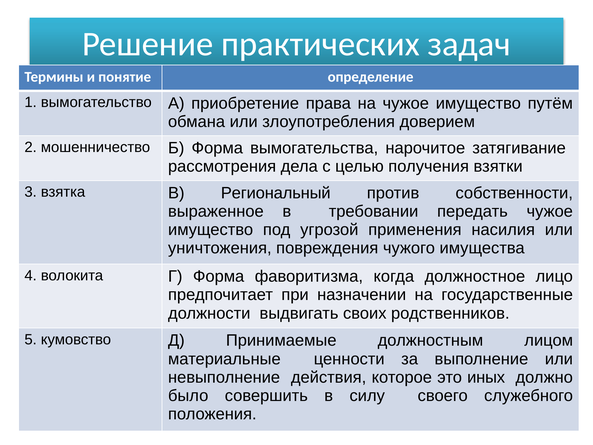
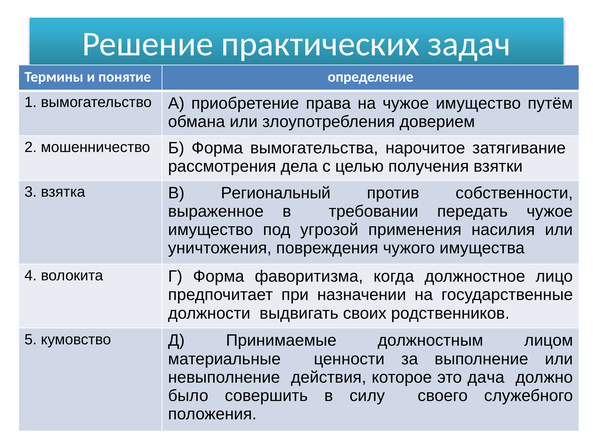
иных: иных -> дача (486, 377)
